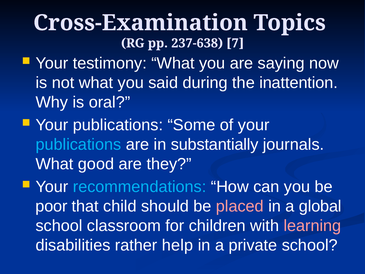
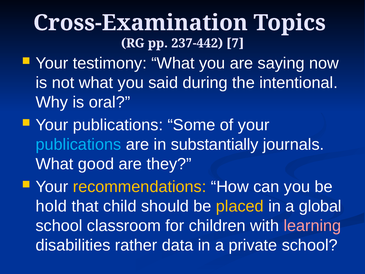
237-638: 237-638 -> 237-442 (197, 43)
inattention: inattention -> intentional (299, 83)
recommendations colour: light blue -> yellow (140, 187)
poor: poor -> hold (51, 206)
placed colour: pink -> yellow (240, 206)
help: help -> data (178, 245)
